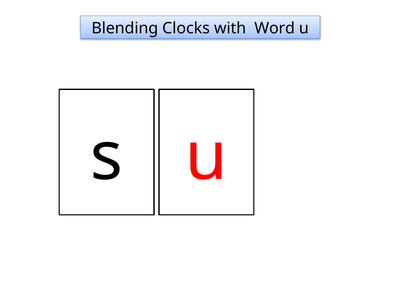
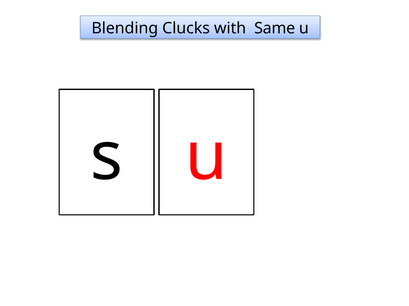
Clocks: Clocks -> Clucks (186, 28)
Word: Word -> Same (275, 28)
